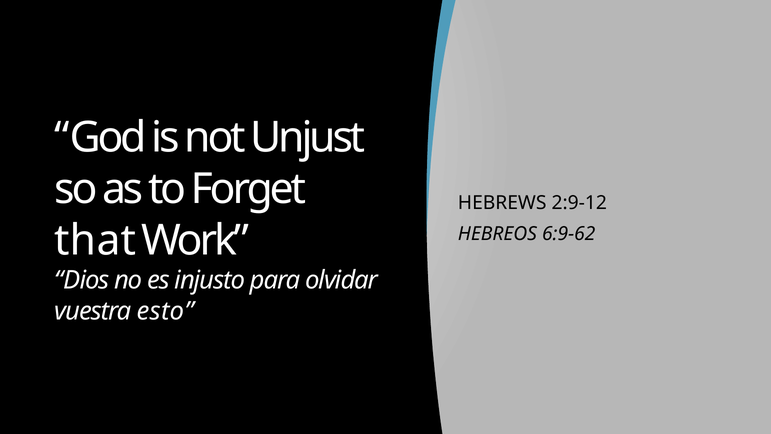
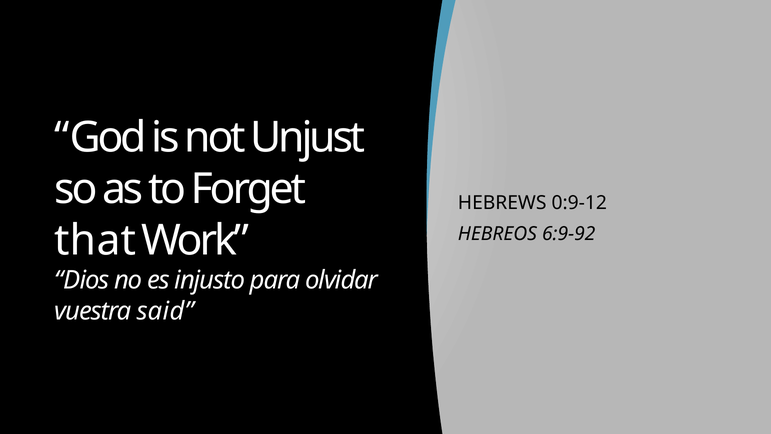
2:9-12: 2:9-12 -> 0:9-12 (579, 203)
6:9-62: 6:9-62 -> 6:9-92 (569, 234)
esto: esto -> said (165, 311)
